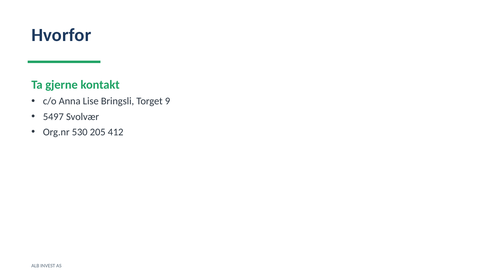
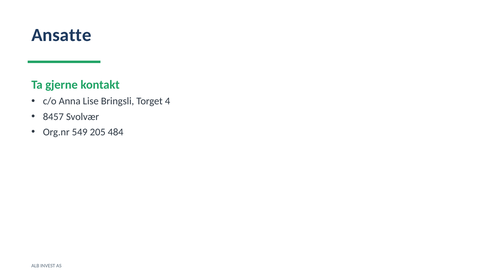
Hvorfor: Hvorfor -> Ansatte (61, 35)
9: 9 -> 4 (168, 101)
5497: 5497 -> 8457 (53, 117)
530: 530 -> 549 (80, 132)
412: 412 -> 484 (116, 132)
